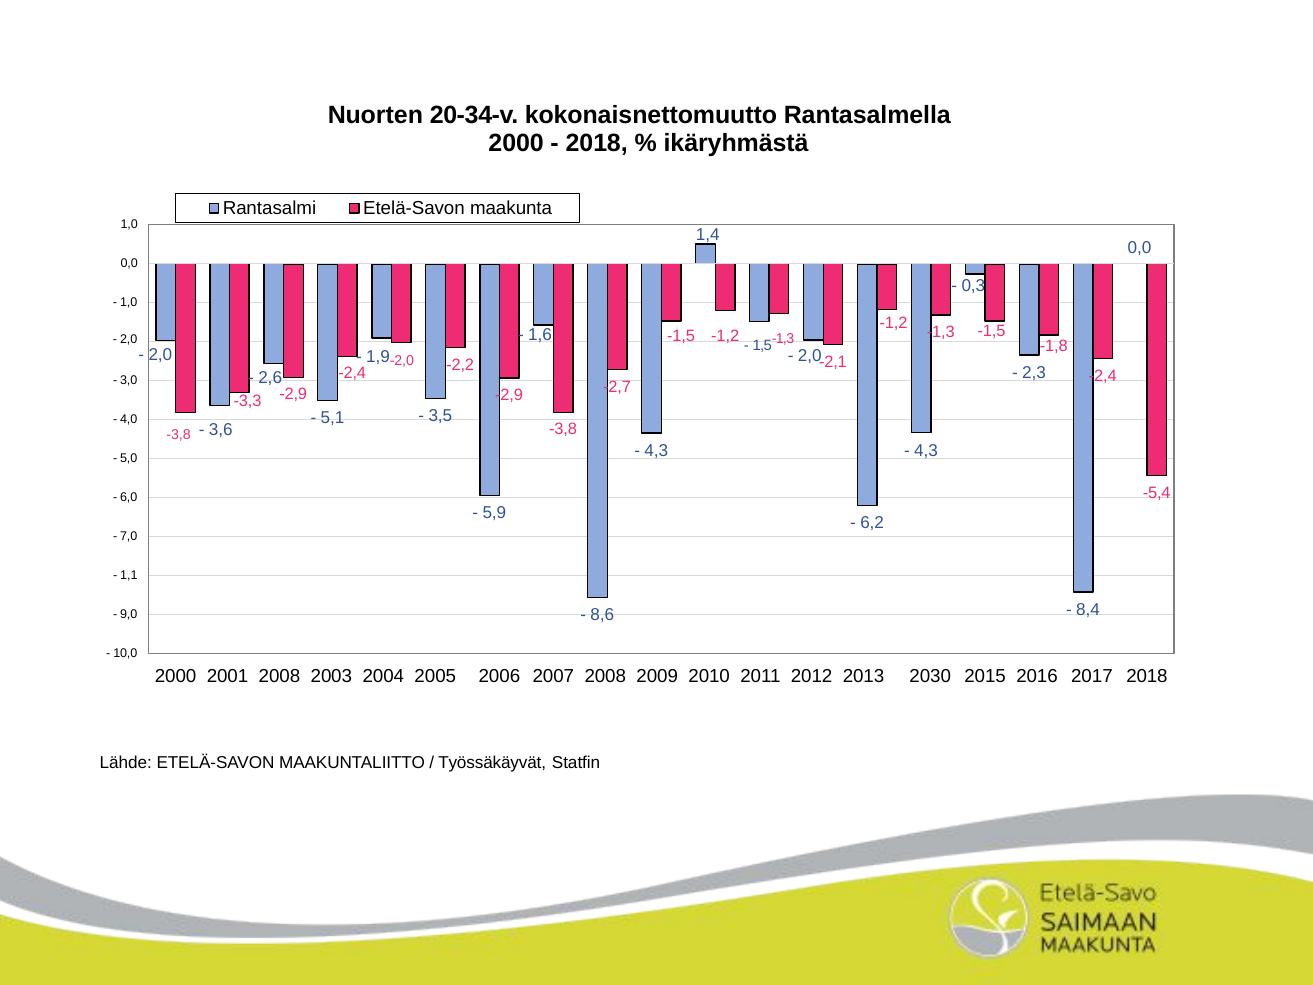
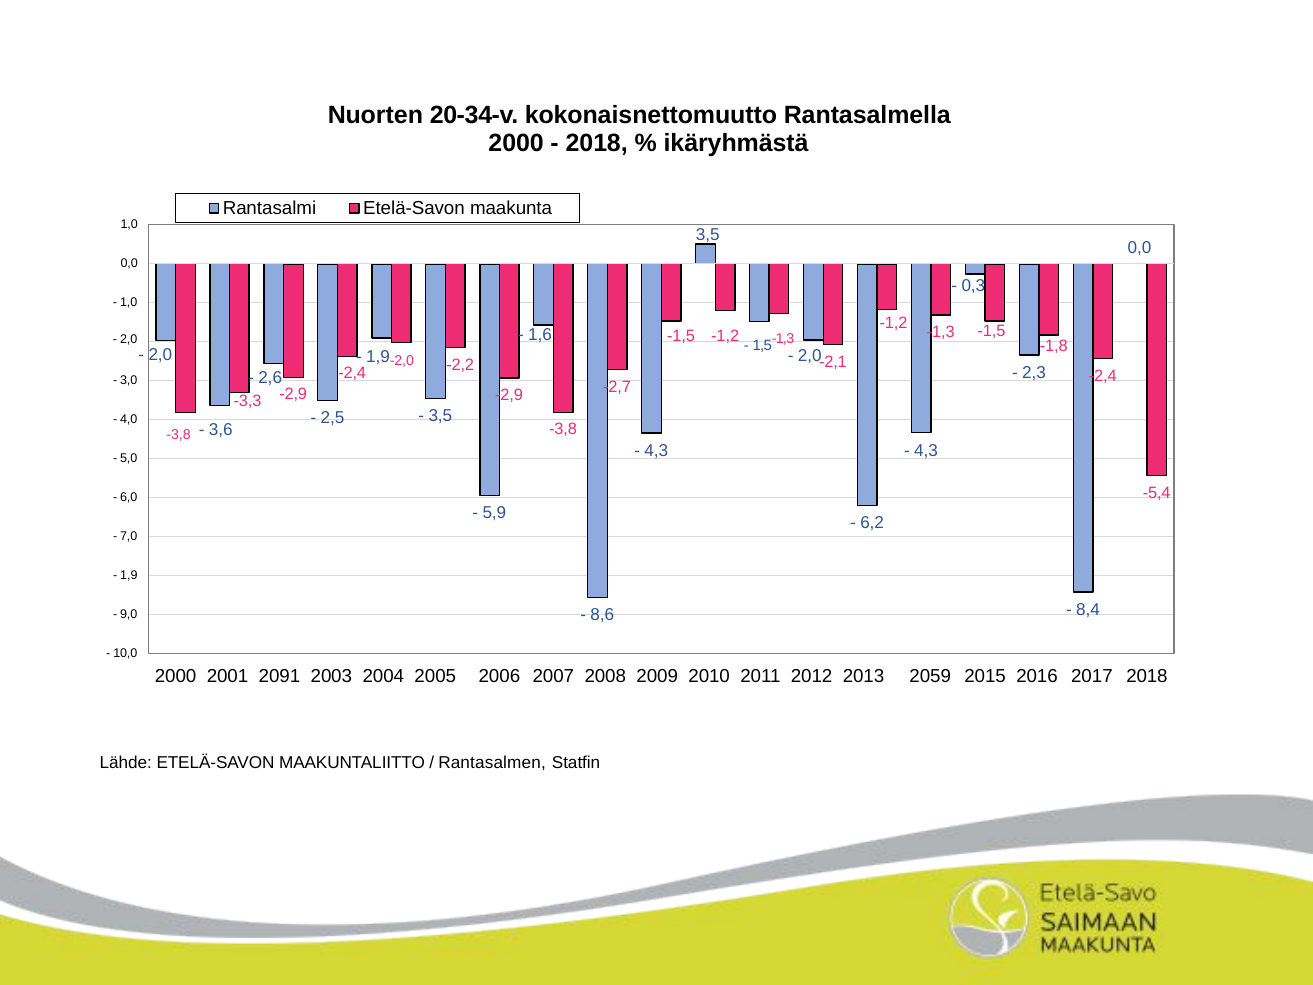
1,4: 1,4 -> 3,5 (708, 235)
5,1: 5,1 -> 2,5 (332, 418)
1,1: 1,1 -> 1,9 (129, 575)
2001 2008: 2008 -> 2091 (280, 676)
2030: 2030 -> 2059 (930, 676)
Työssäkäyvät: Työssäkäyvät -> Rantasalmen (492, 762)
